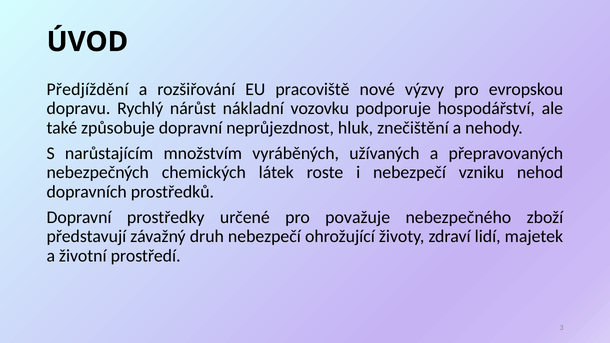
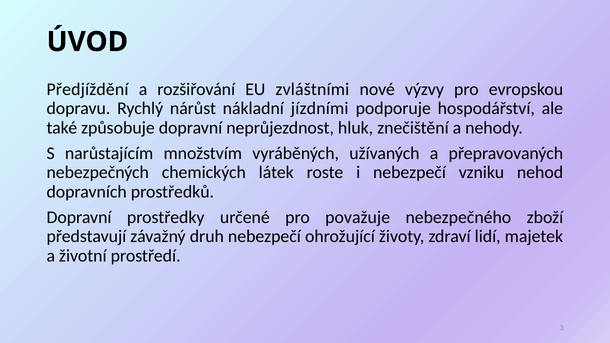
pracoviště: pracoviště -> zvláštními (312, 89)
vozovku: vozovku -> jízdními (320, 109)
